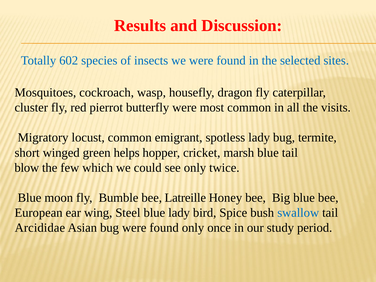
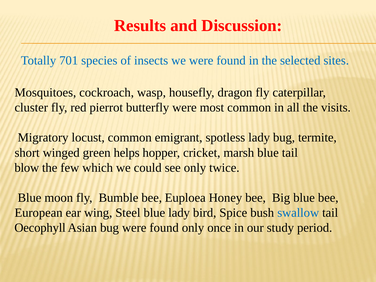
602: 602 -> 701 (69, 61)
Latreille: Latreille -> Euploea (185, 198)
Arcididae: Arcididae -> Oecophyll (40, 228)
